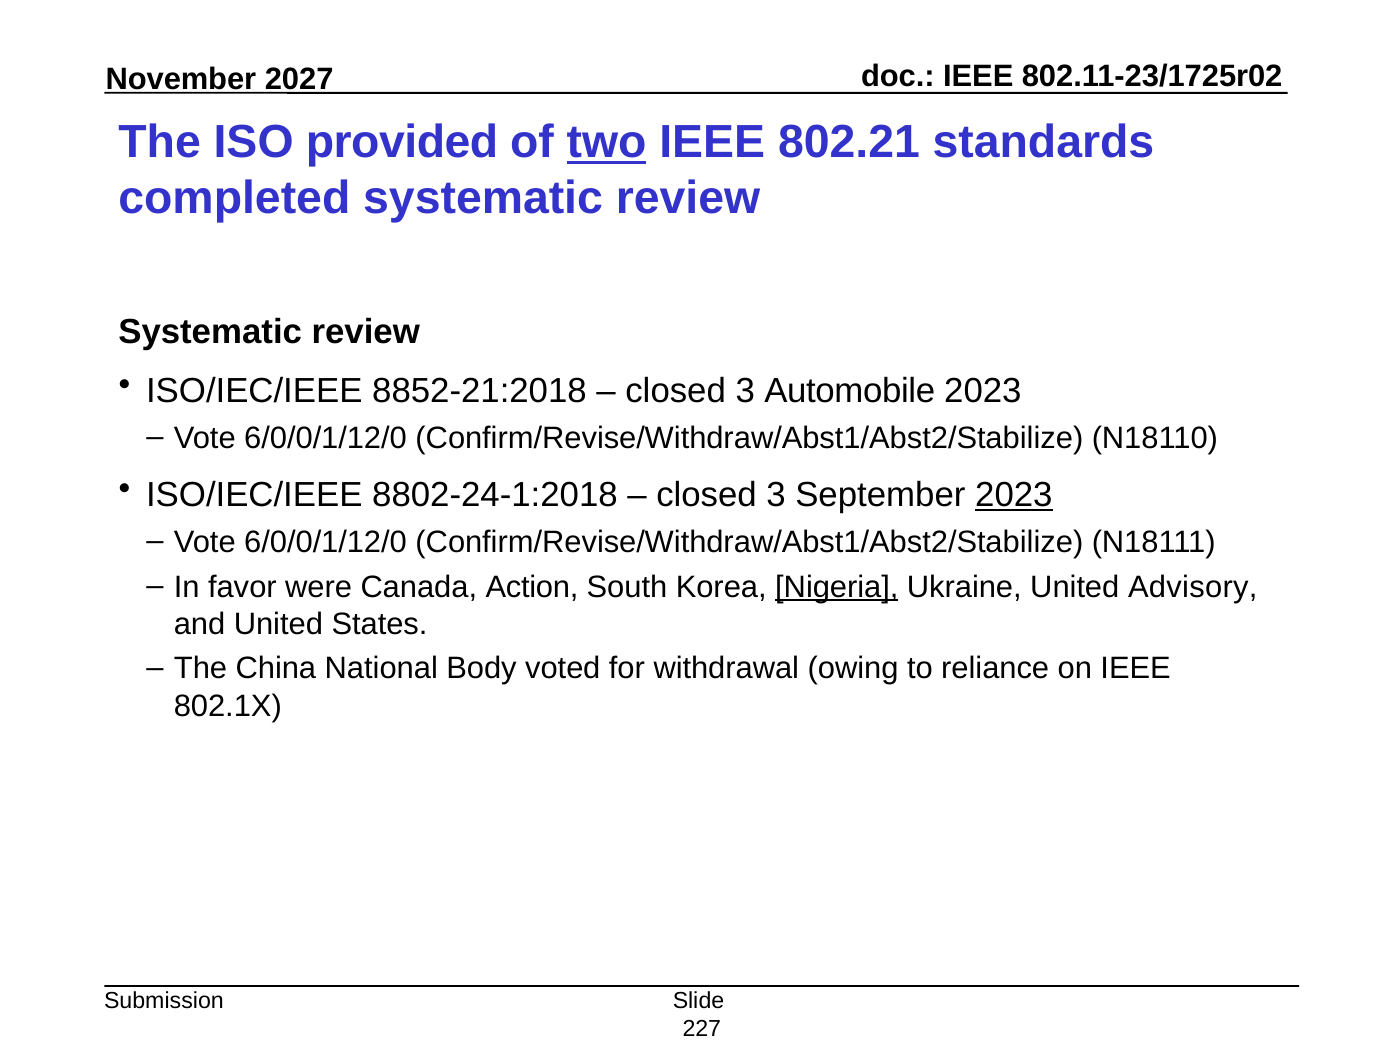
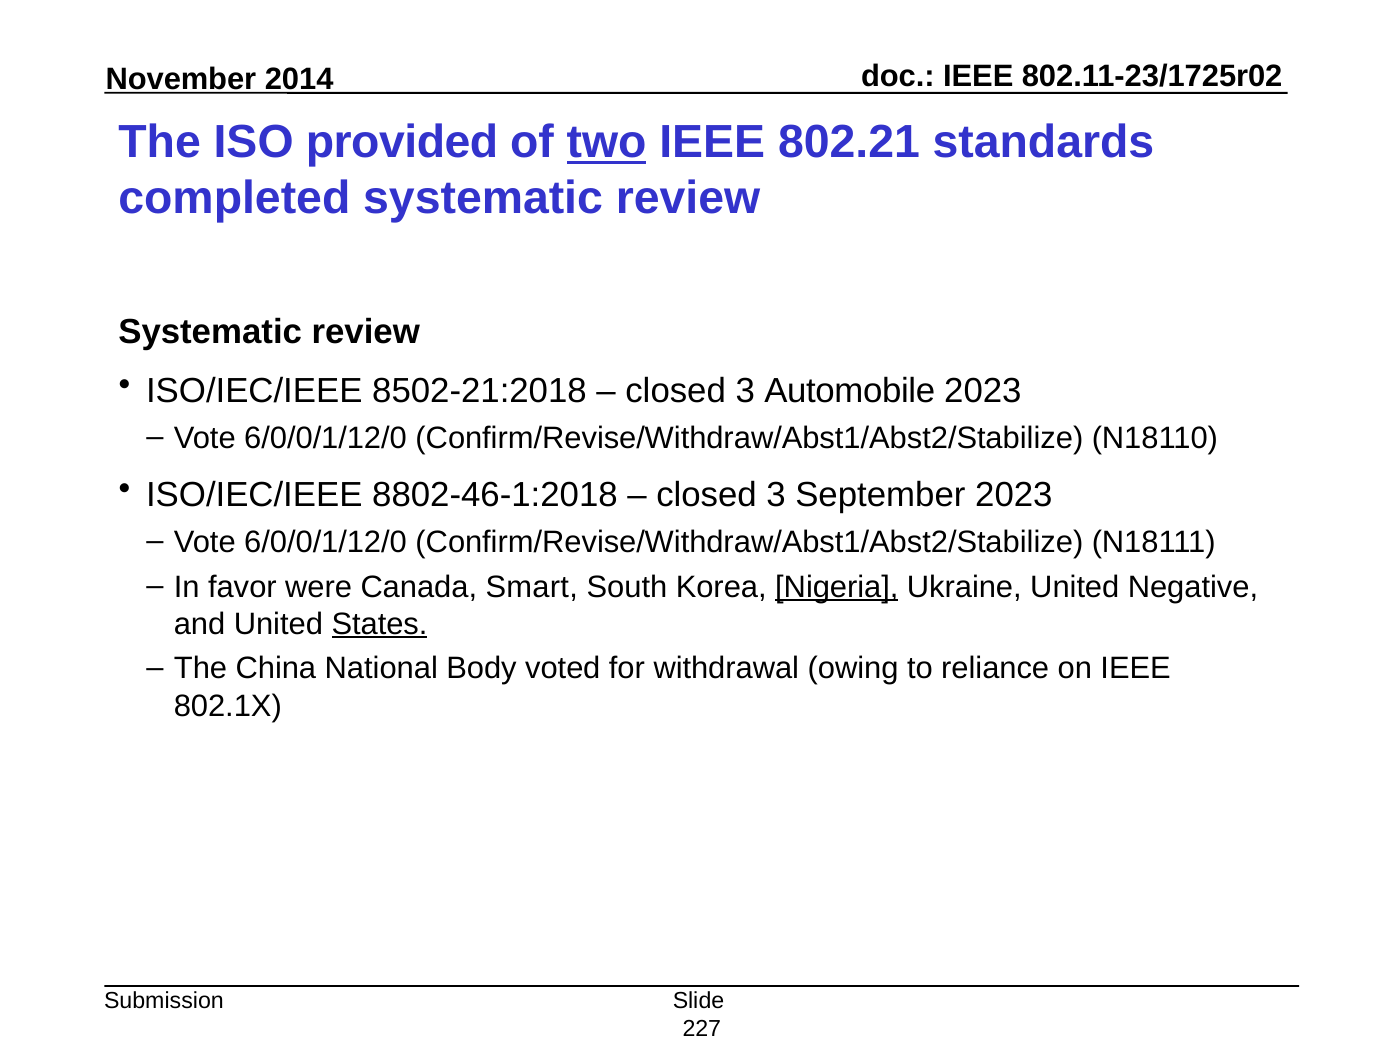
2027: 2027 -> 2014 (299, 79)
8852-21:2018: 8852-21:2018 -> 8502-21:2018 (479, 391)
8802-24-1:2018: 8802-24-1:2018 -> 8802-46-1:2018 (495, 495)
2023 underline: present -> none (1014, 495)
Action: Action -> Smart (532, 587)
Advisory: Advisory -> Negative (1193, 587)
States underline: none -> present (380, 624)
